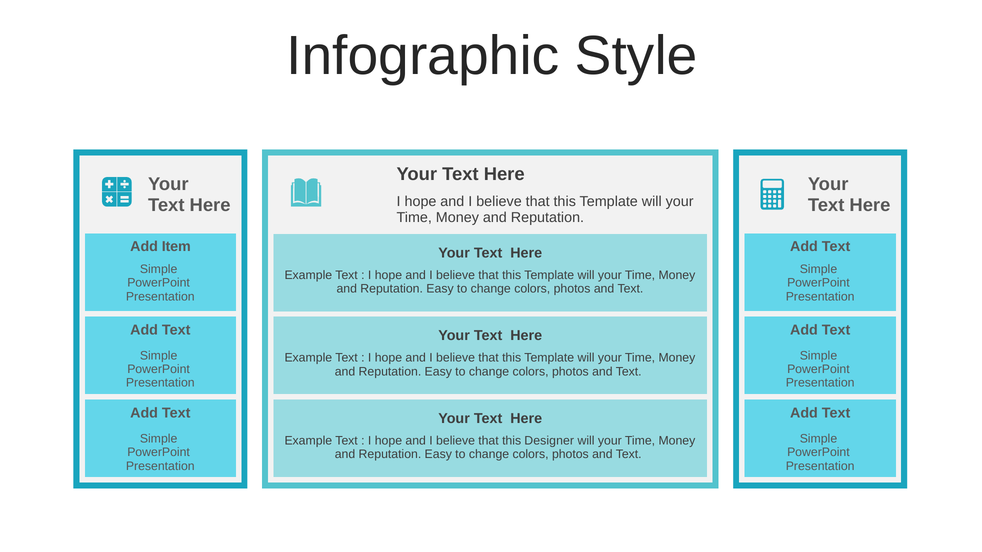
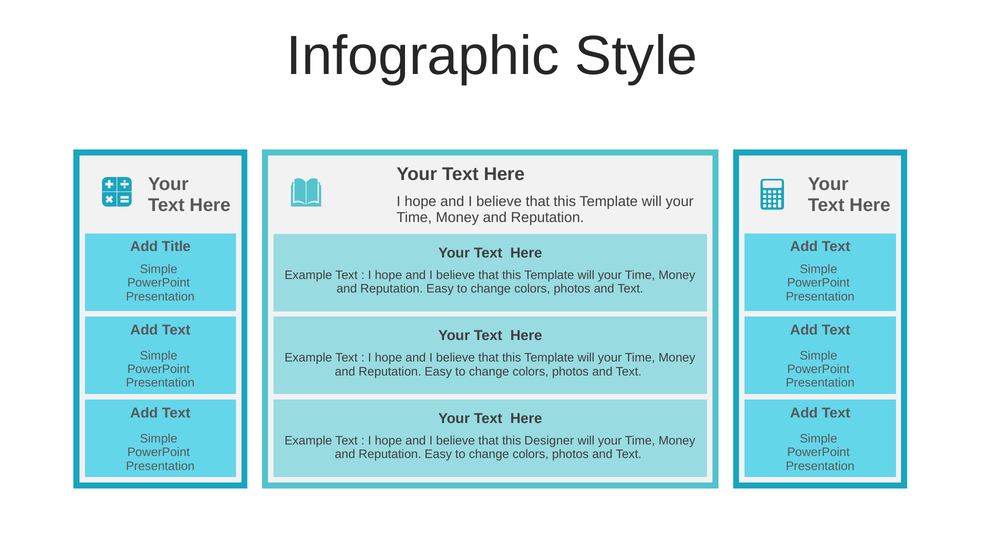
Item: Item -> Title (176, 247)
